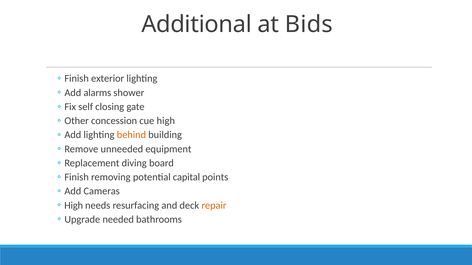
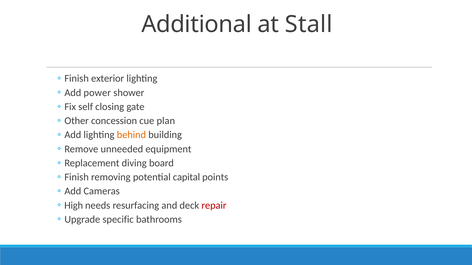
Bids: Bids -> Stall (309, 25)
alarms: alarms -> power (97, 93)
cue high: high -> plan (166, 121)
repair colour: orange -> red (214, 206)
needed: needed -> specific (118, 220)
